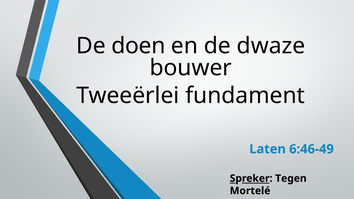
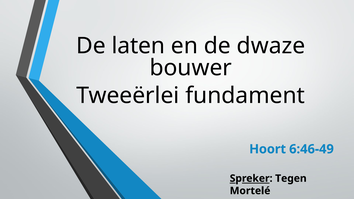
doen: doen -> laten (138, 46)
Laten: Laten -> Hoort (268, 149)
